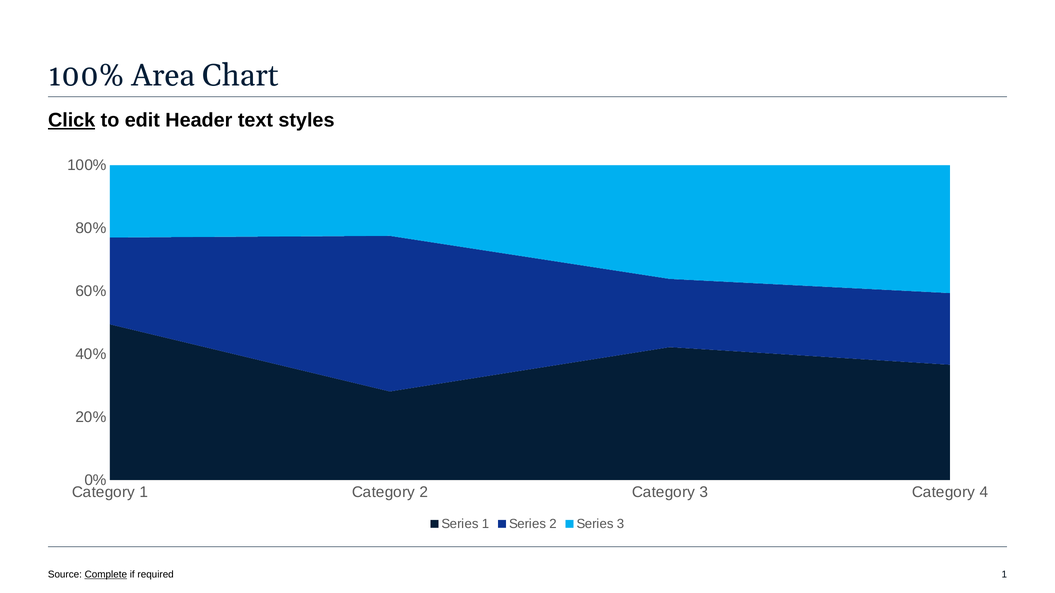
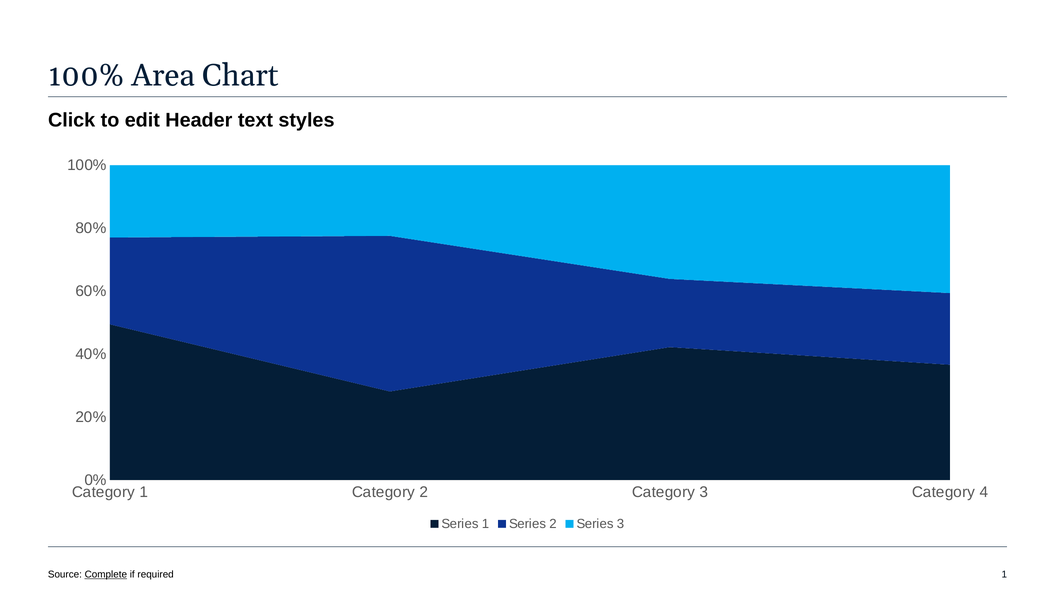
Click underline: present -> none (72, 120)
